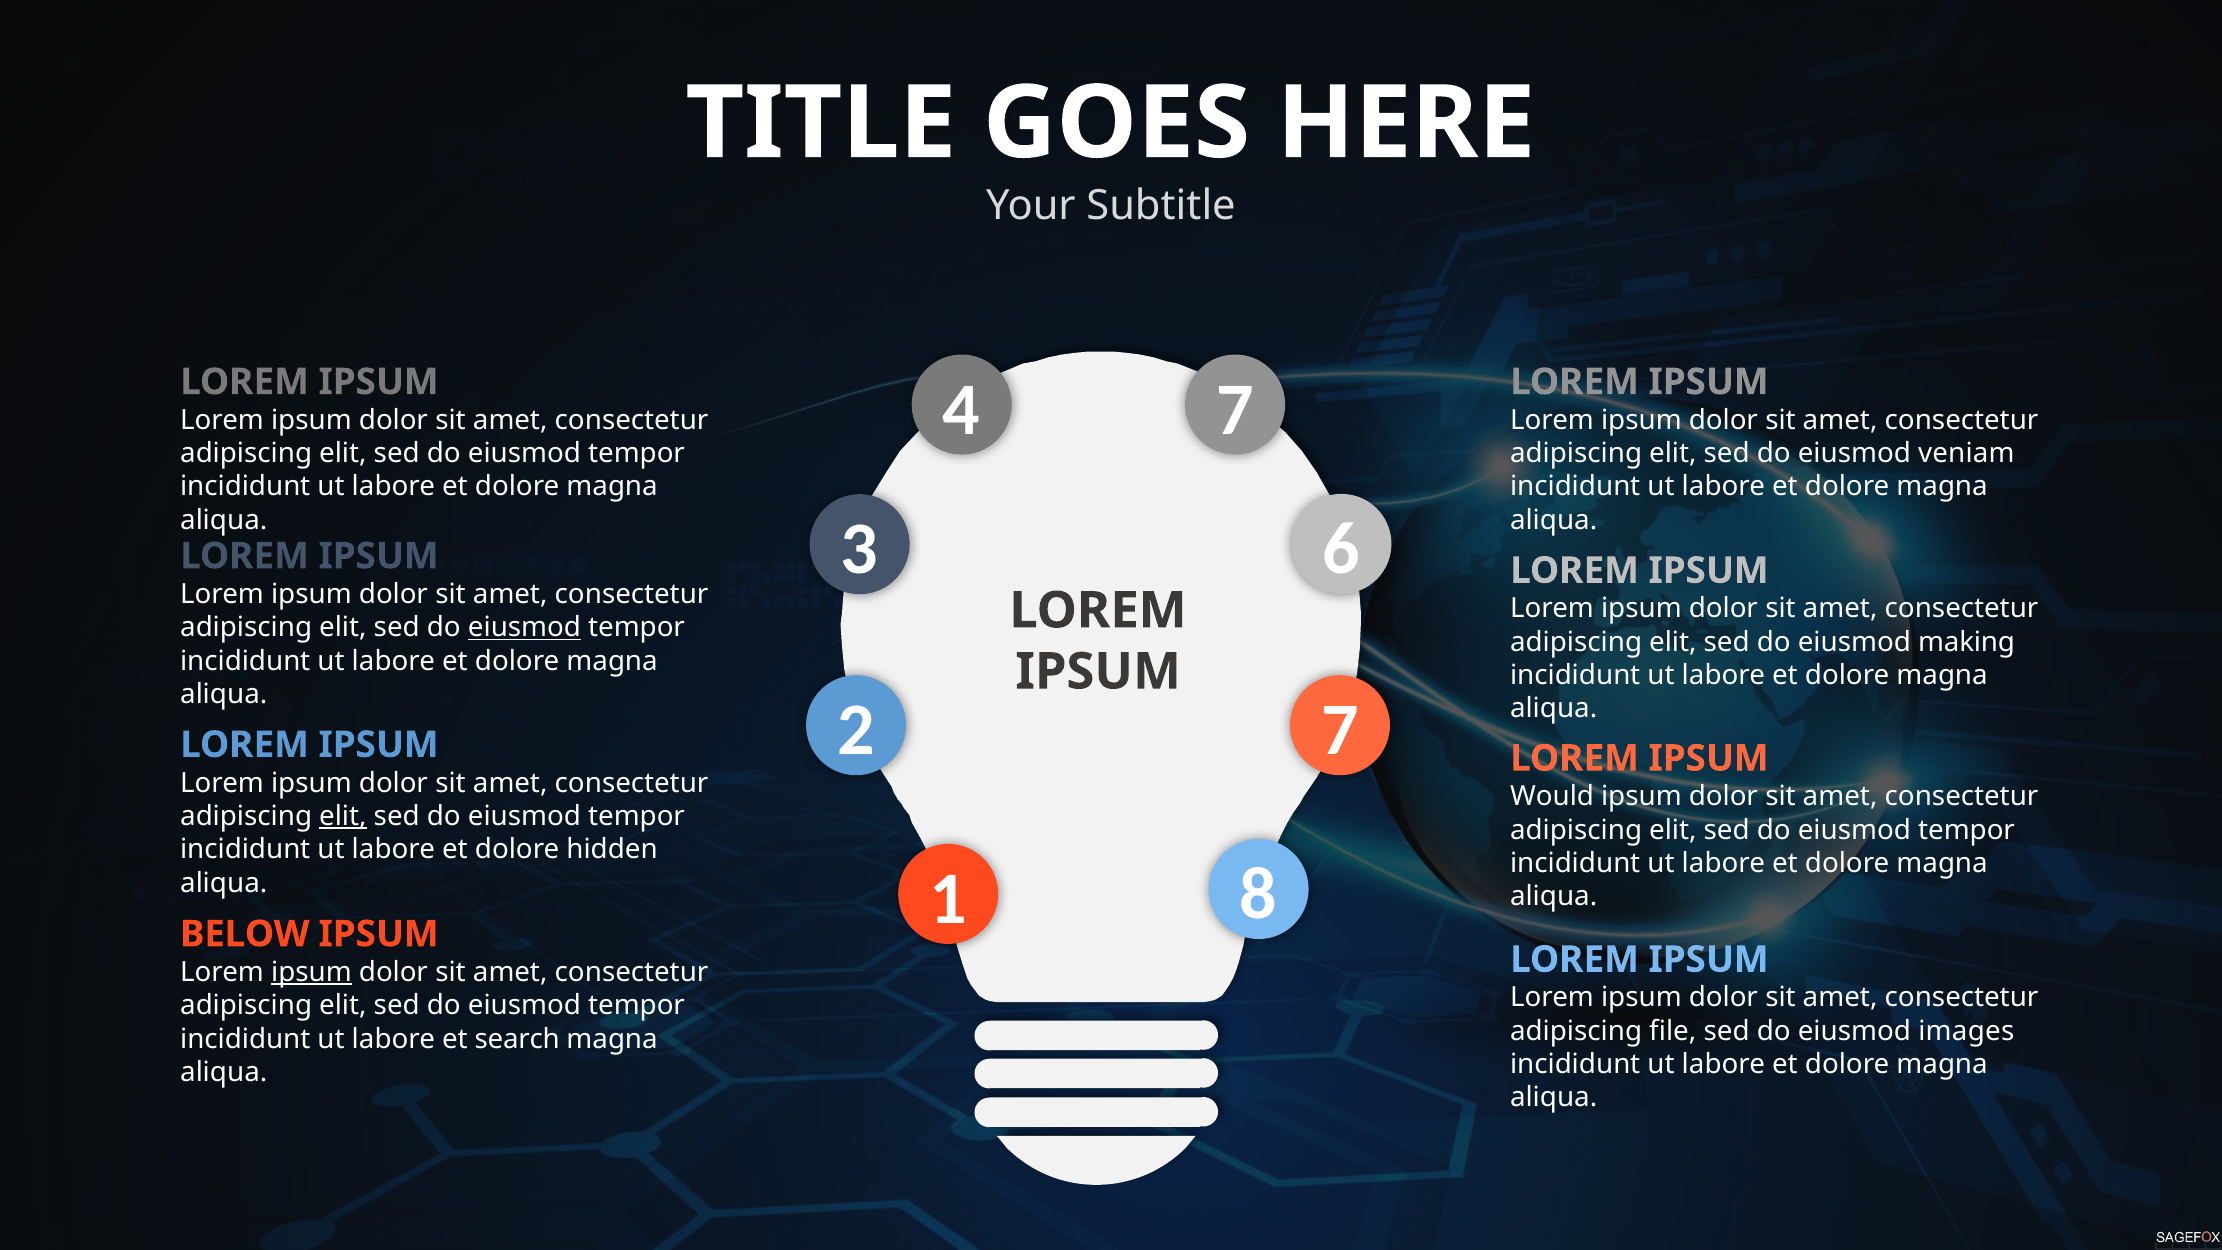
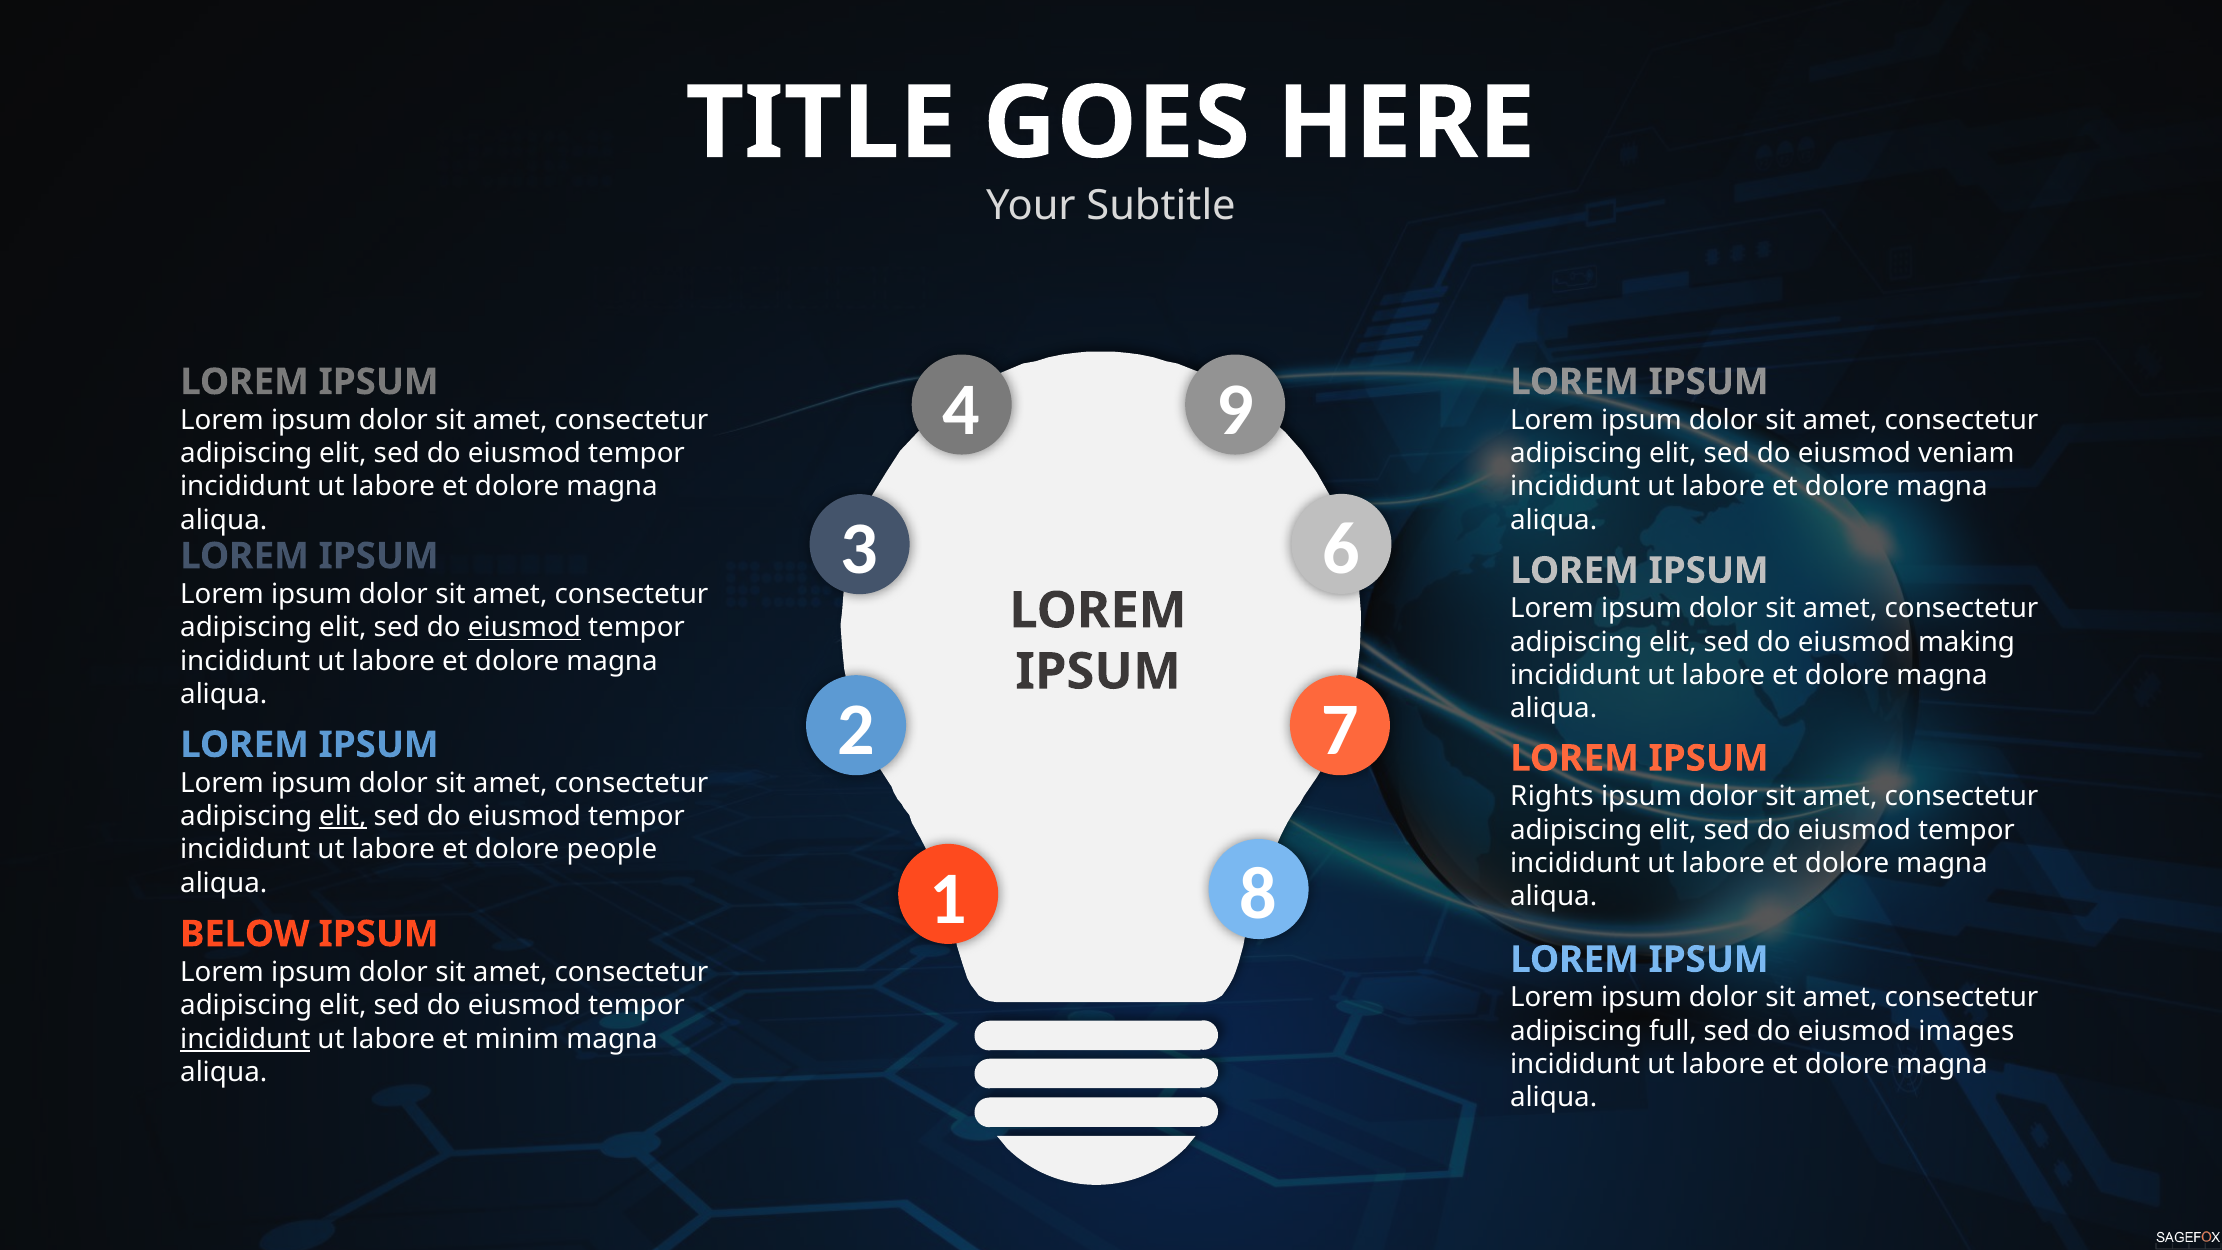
4 7: 7 -> 9 (1235, 410)
Would: Would -> Rights (1552, 797)
hidden: hidden -> people (612, 850)
ipsum underline: present -> none (312, 972)
file: file -> full (1673, 1031)
incididunt underline: none -> present (245, 1039)
search: search -> minim (517, 1039)
